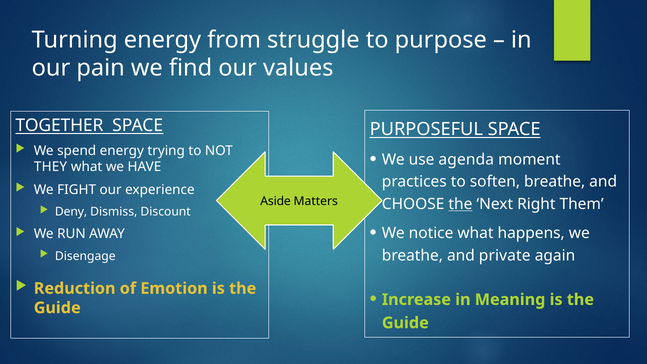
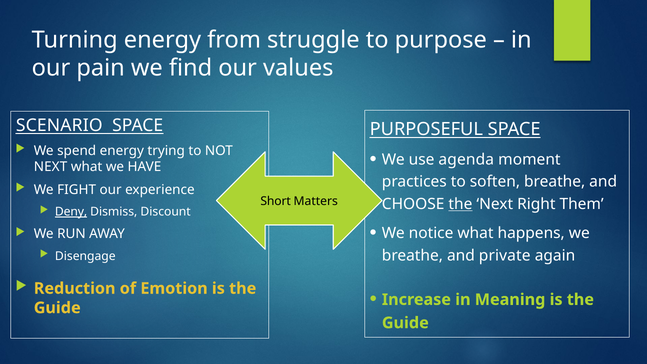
TOGETHER: TOGETHER -> SCENARIO (59, 125)
THEY: THEY -> NEXT (51, 167)
Aside: Aside -> Short (276, 201)
Deny underline: none -> present (71, 212)
